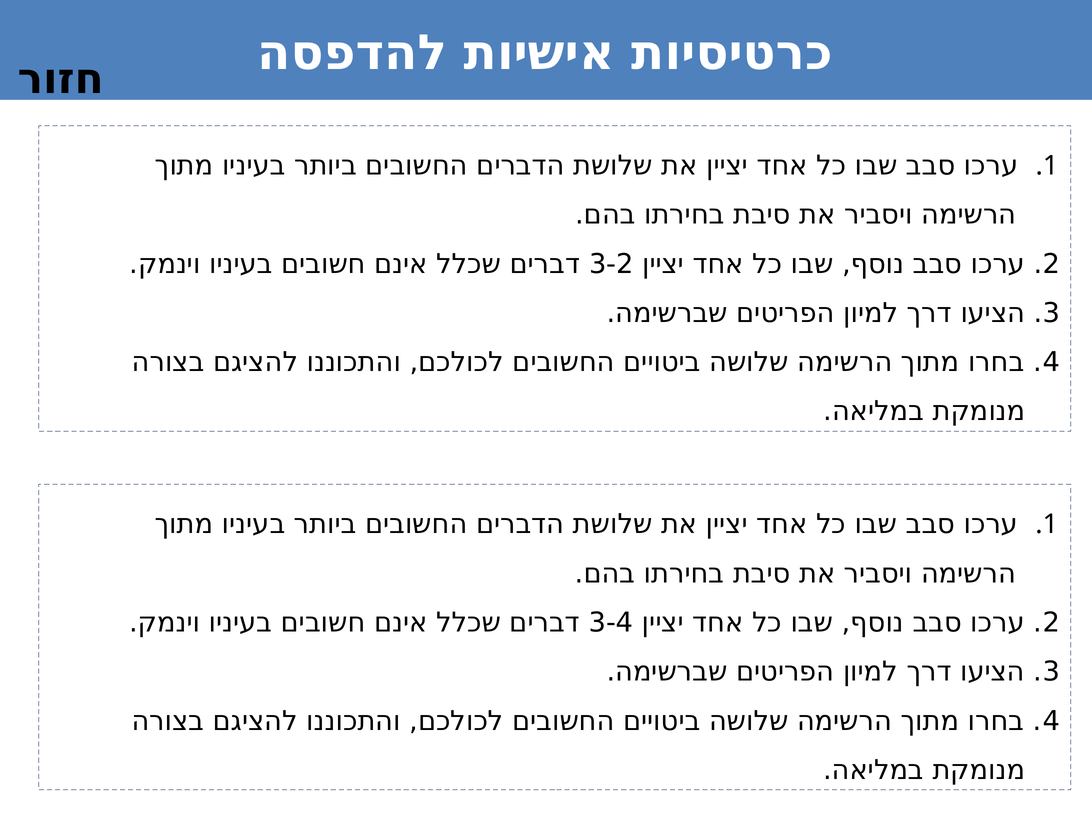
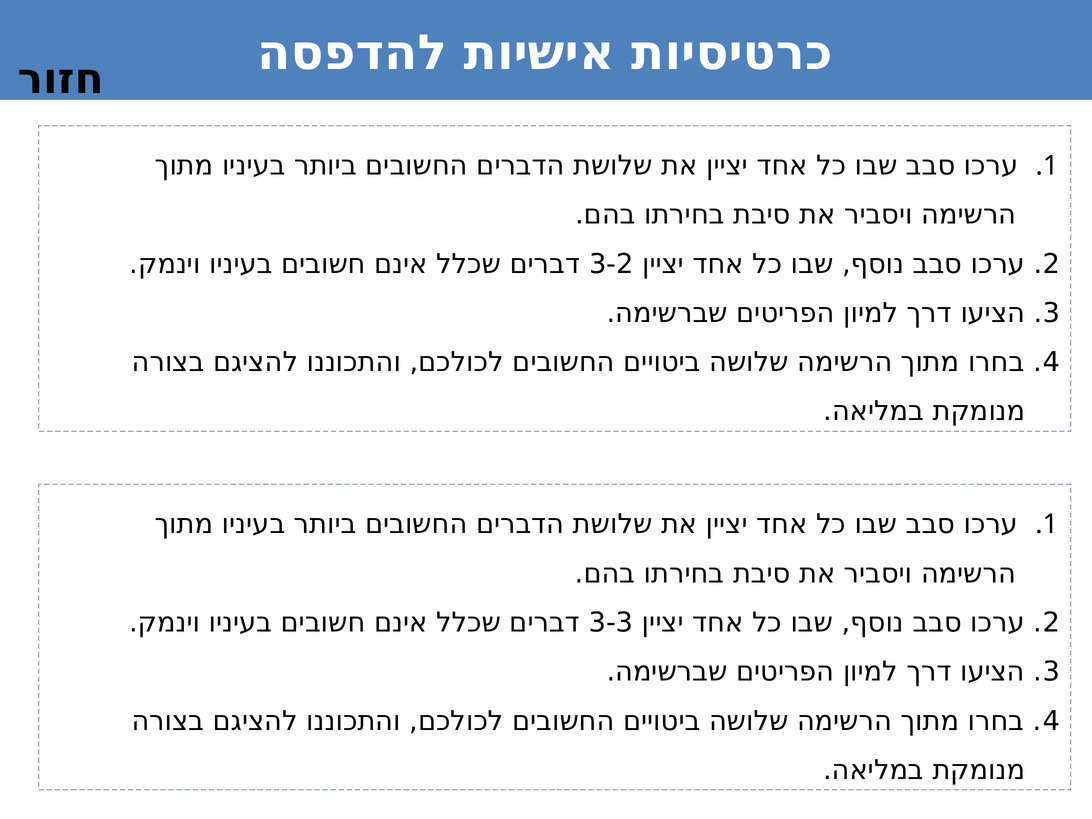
3-4: 3-4 -> 3-3 (611, 623)
